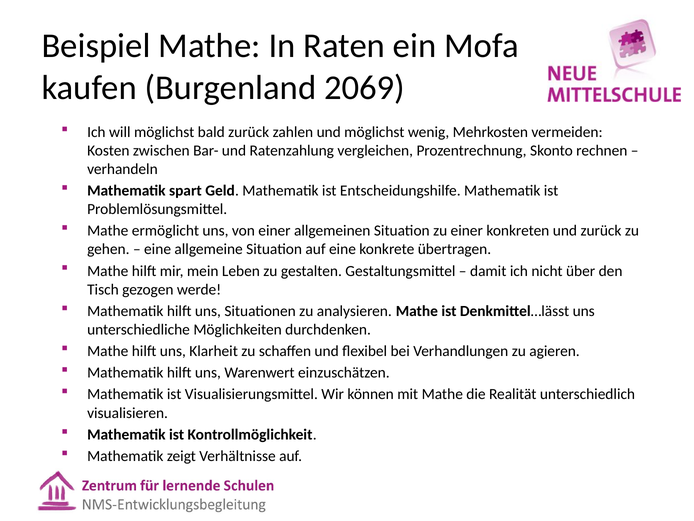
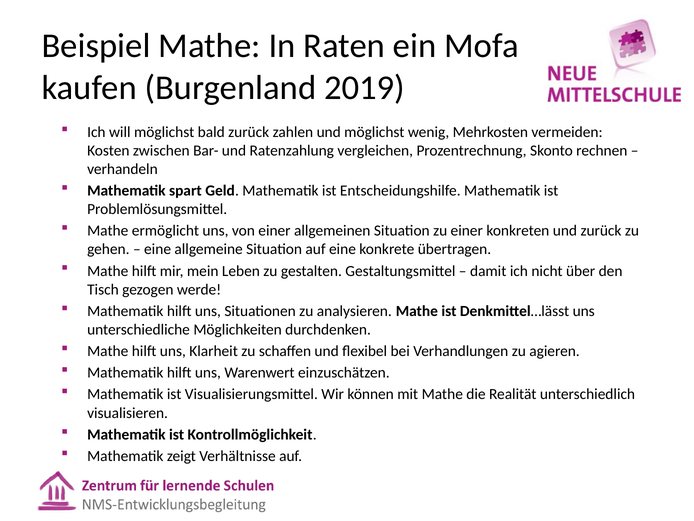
2069: 2069 -> 2019 (364, 87)
